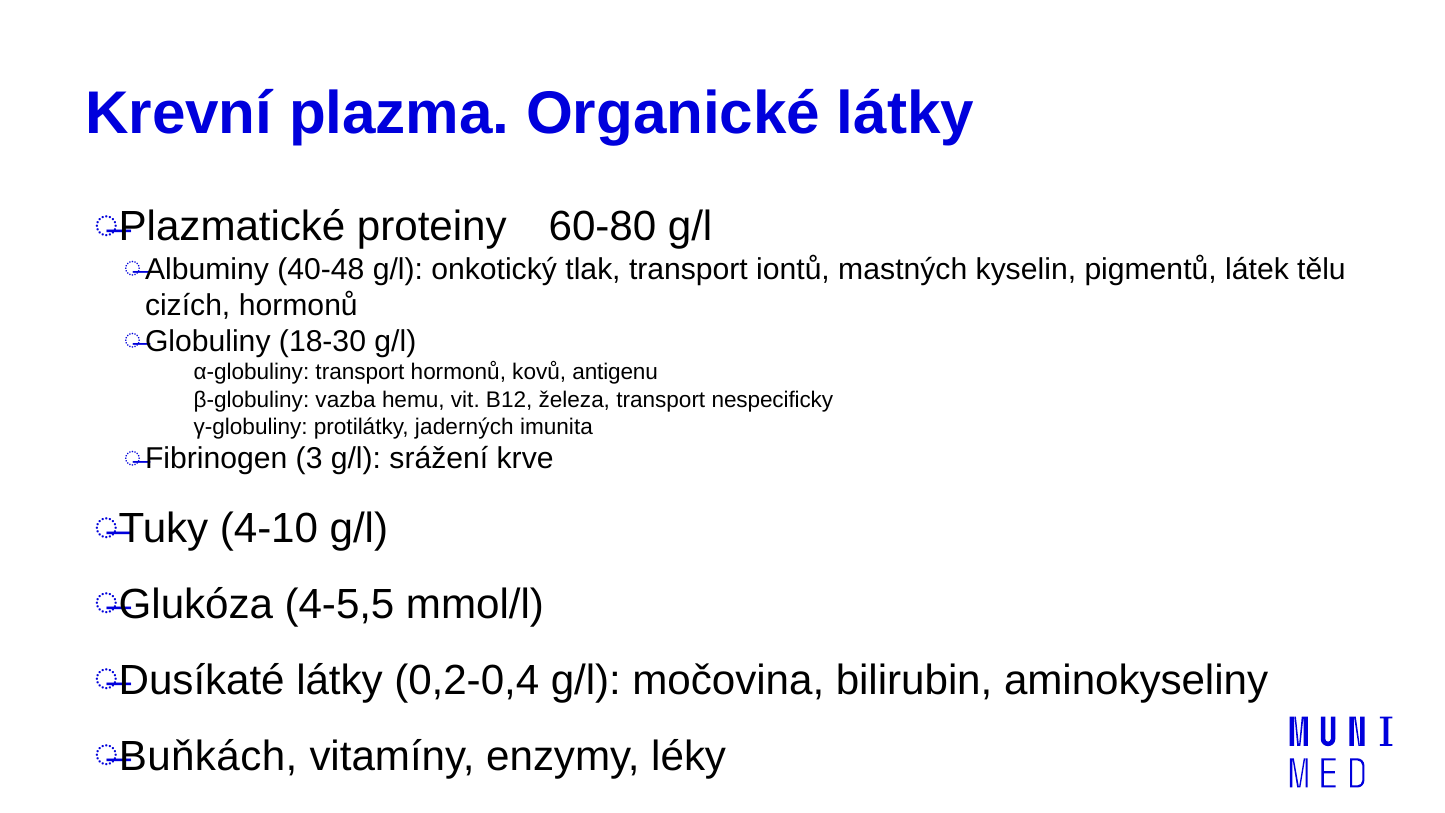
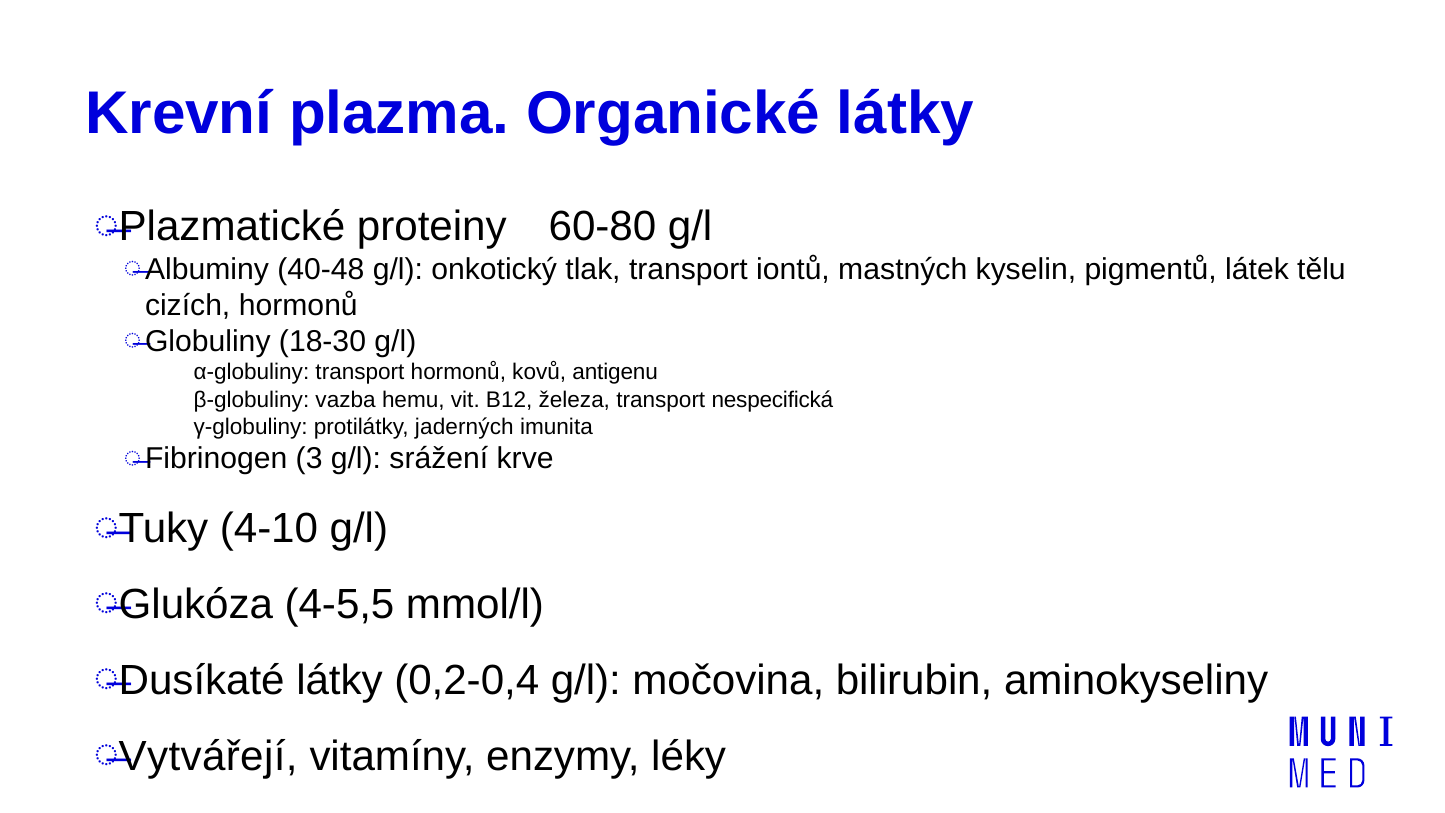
nespecificky: nespecificky -> nespecifická (772, 400)
Buňkách: Buňkách -> Vytvářejí (208, 756)
